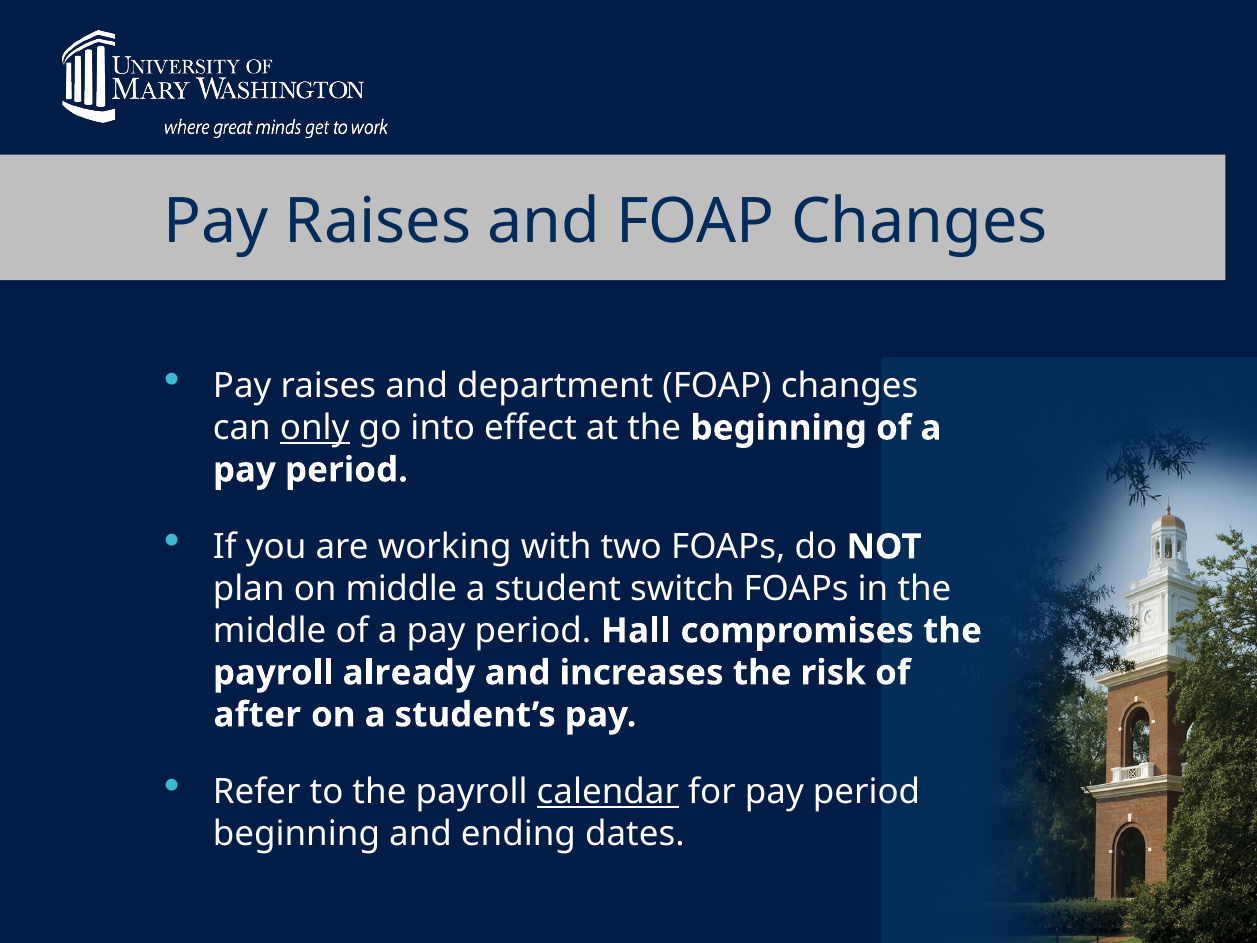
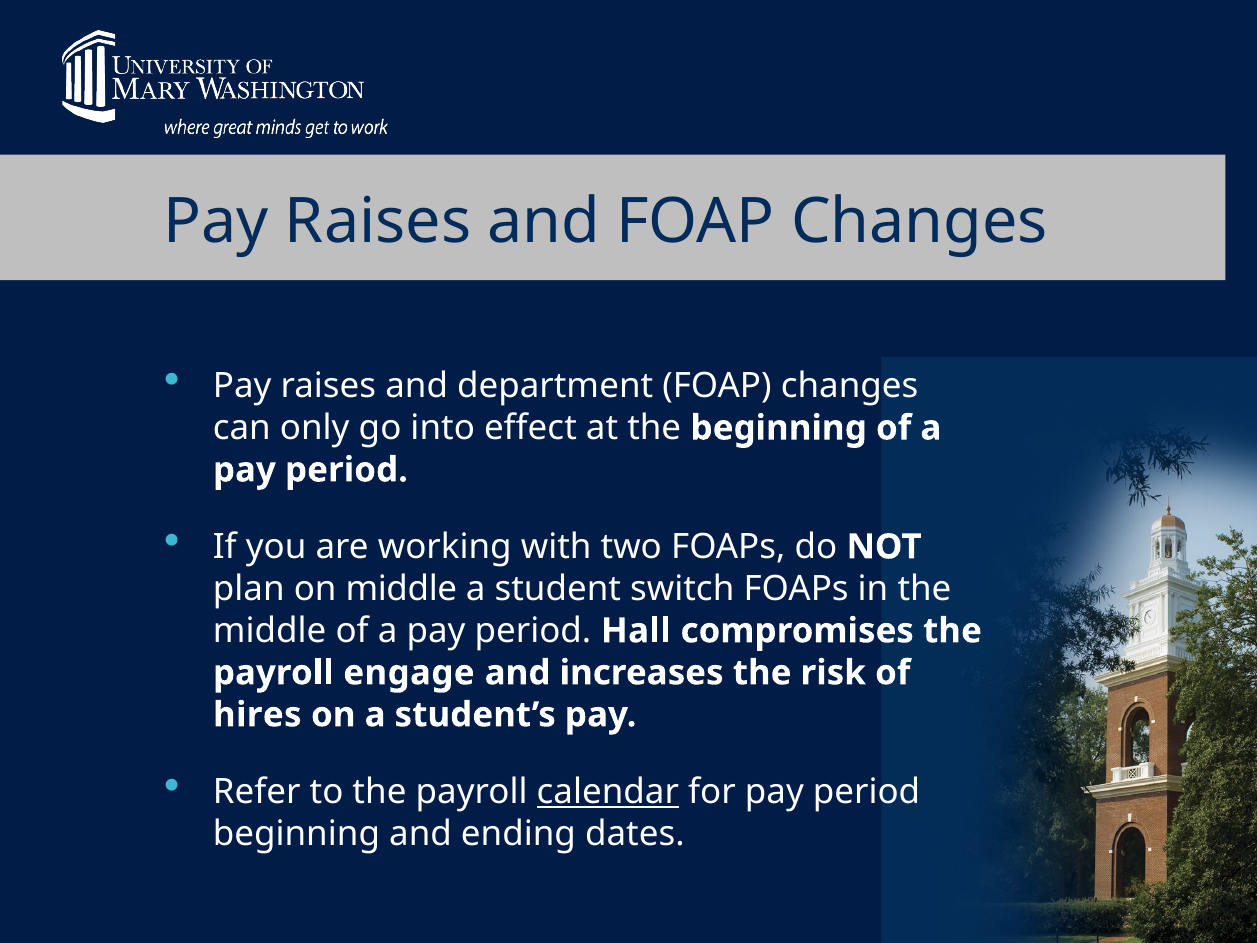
only underline: present -> none (315, 428)
already: already -> engage (409, 673)
after: after -> hires (257, 715)
